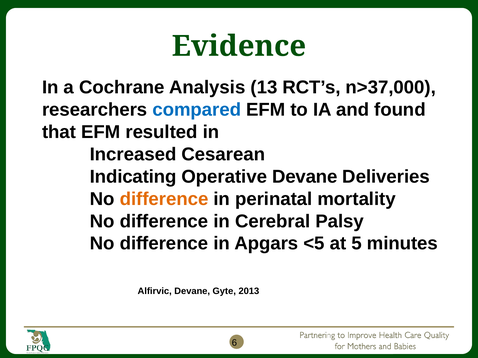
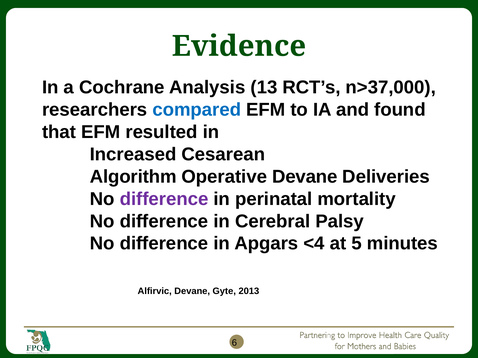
Indicating: Indicating -> Algorithm (133, 177)
difference colour: orange -> purple (164, 199)
<5: <5 -> <4 (314, 244)
